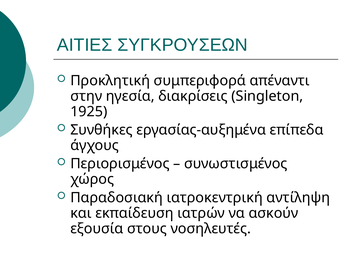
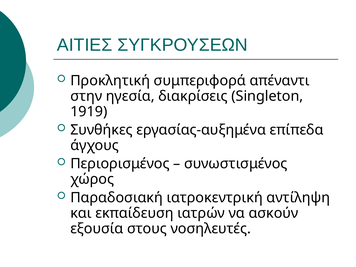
1925: 1925 -> 1919 (89, 112)
